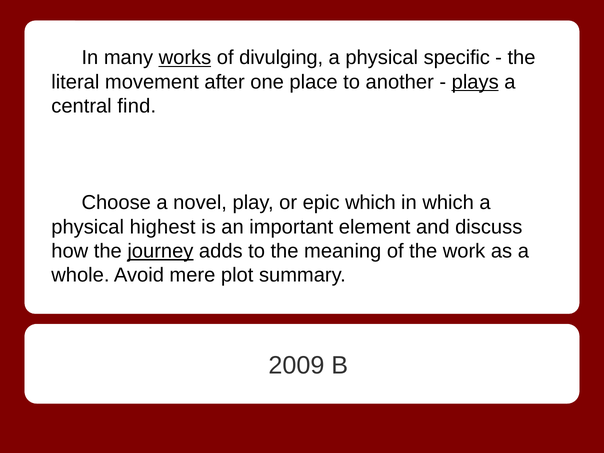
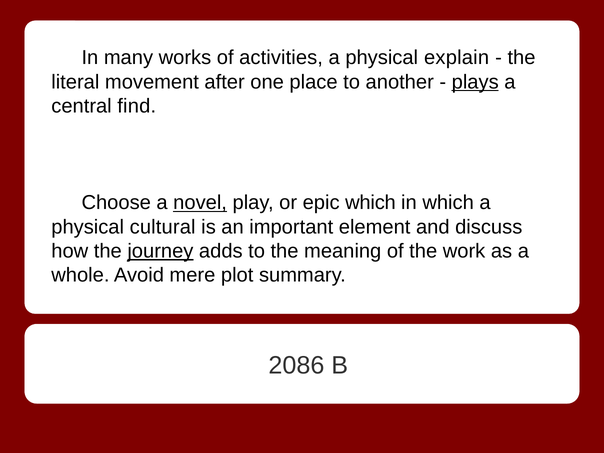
works underline: present -> none (185, 58)
divulging: divulging -> activities (281, 58)
specific: specific -> explain (457, 58)
novel underline: none -> present (200, 203)
highest: highest -> cultural (163, 227)
2009: 2009 -> 2086 (296, 365)
